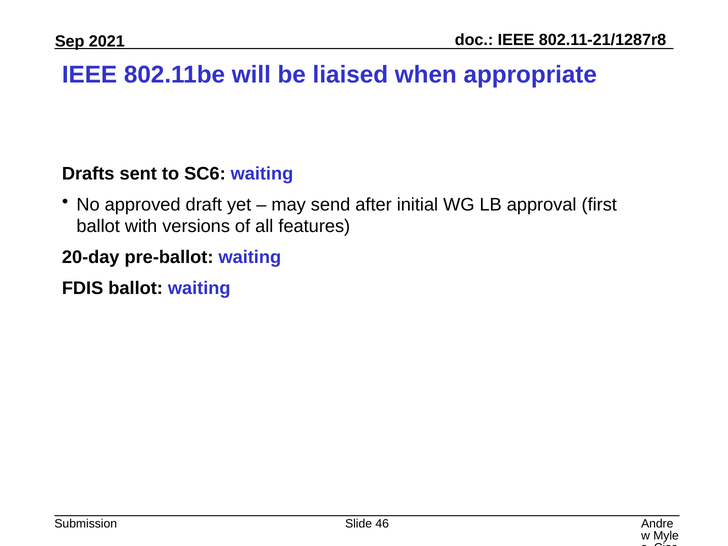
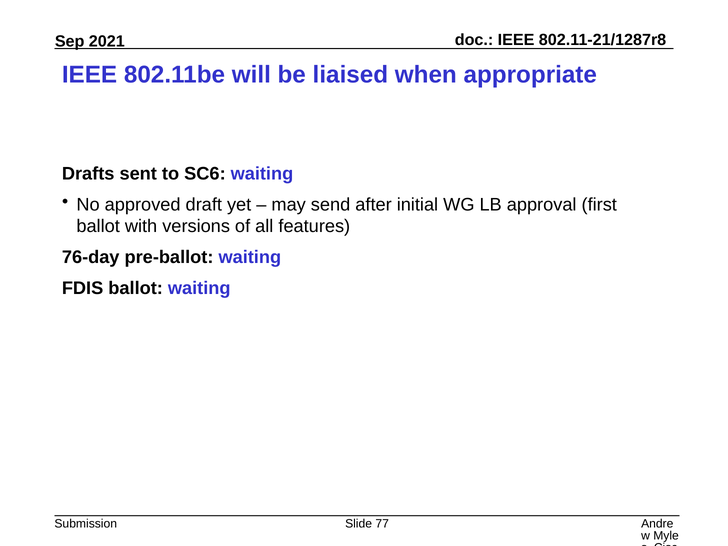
20-day: 20-day -> 76-day (91, 257)
46: 46 -> 77 (382, 524)
